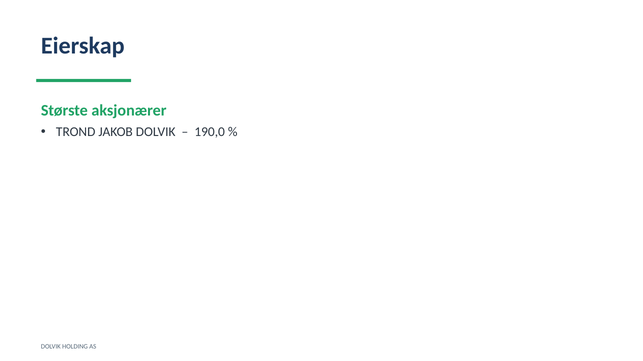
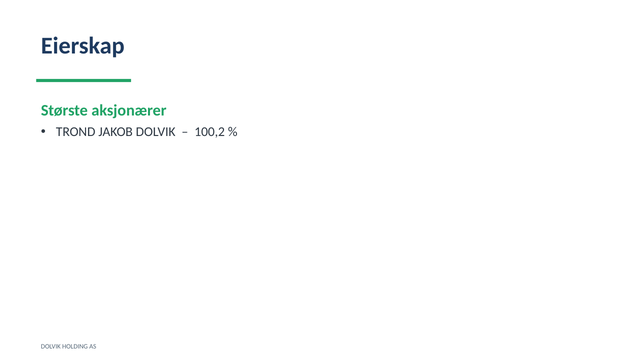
190,0: 190,0 -> 100,2 (210, 132)
